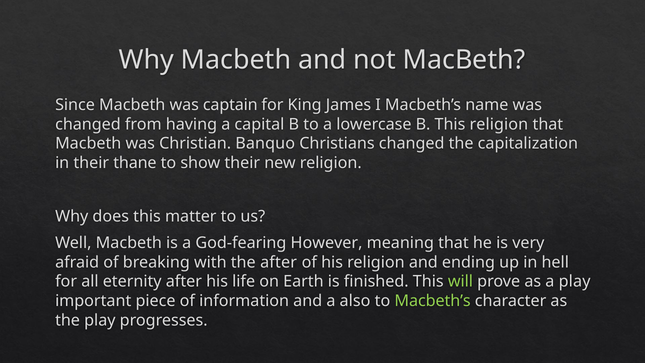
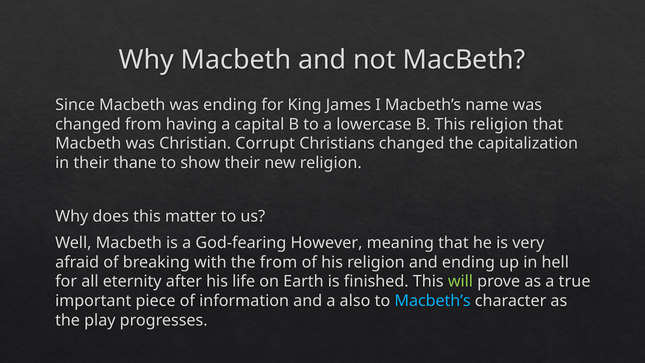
was captain: captain -> ending (230, 105)
Banquo: Banquo -> Corrupt (265, 144)
the after: after -> from (279, 262)
a play: play -> true (575, 281)
Macbeth’s colour: light green -> light blue (433, 301)
